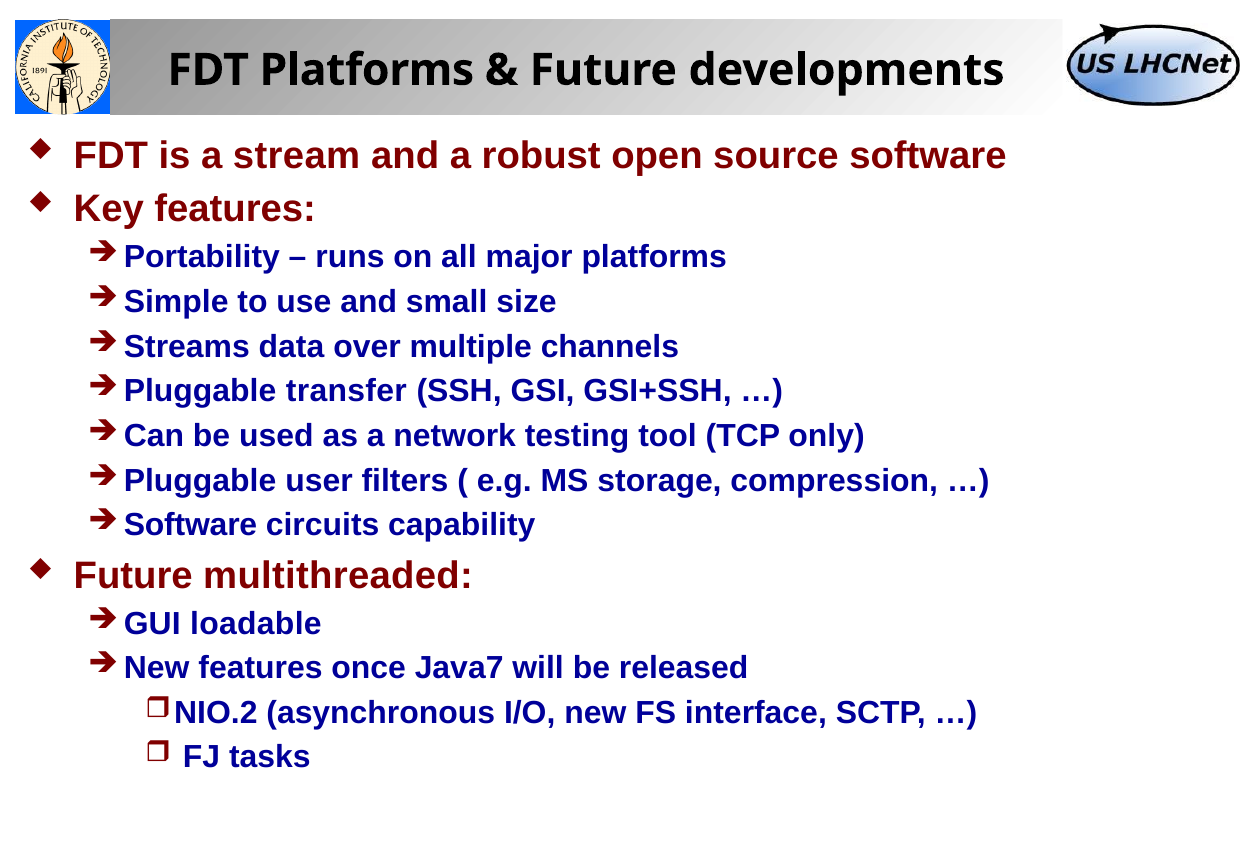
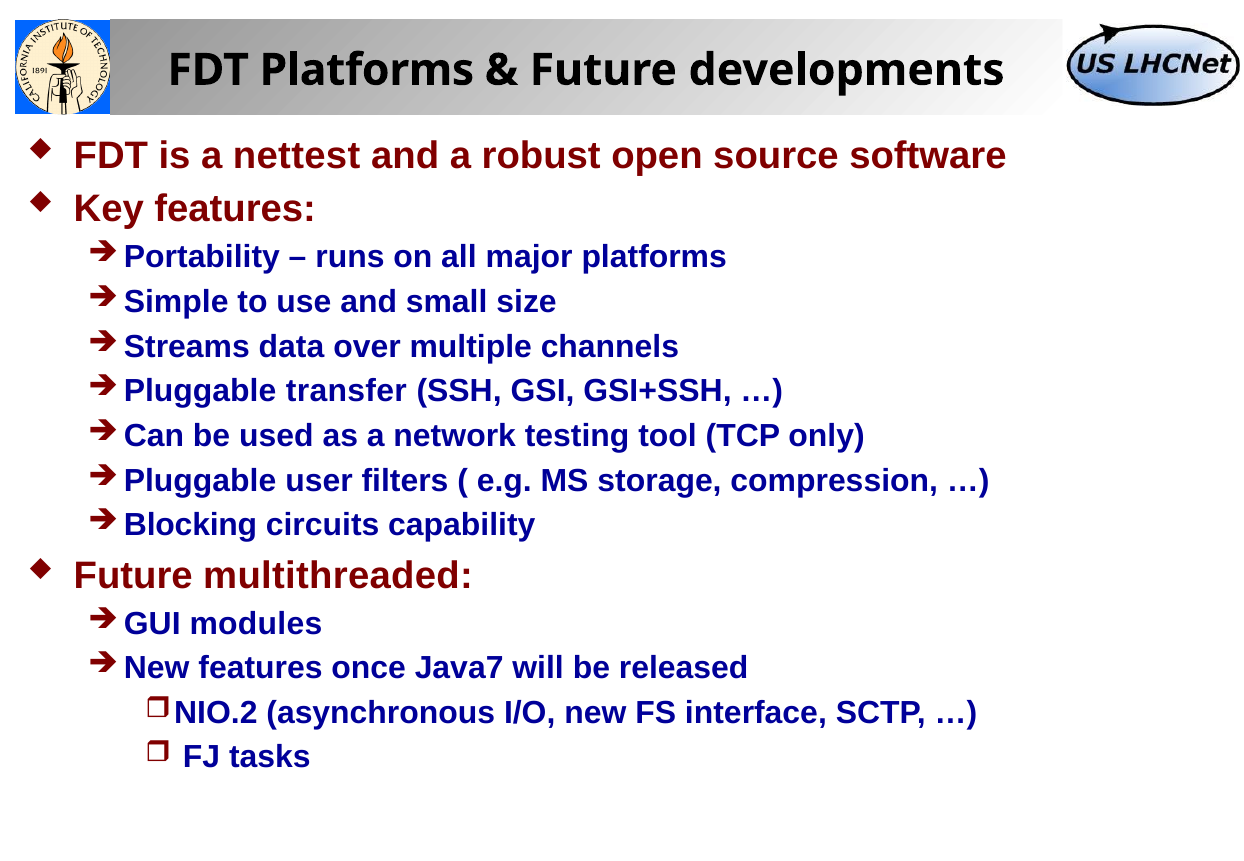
stream: stream -> nettest (297, 156)
Software: Software -> Blocking (191, 525)
loadable: loadable -> modules (256, 624)
